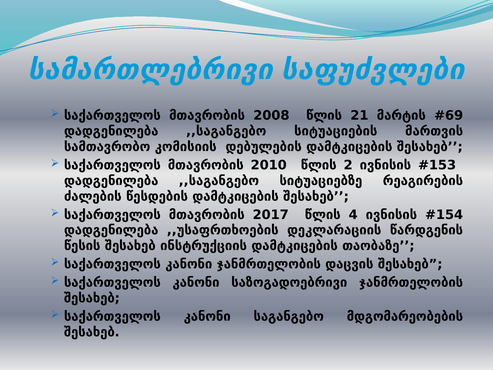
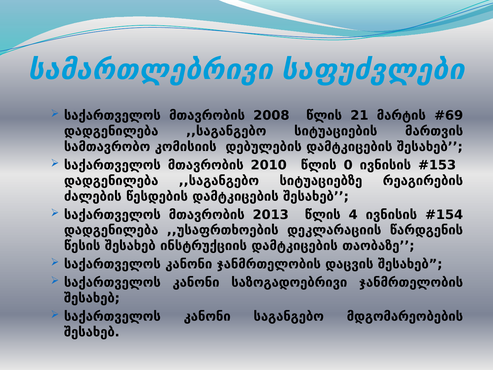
2: 2 -> 0 (348, 165)
2017: 2017 -> 2013 (271, 215)
